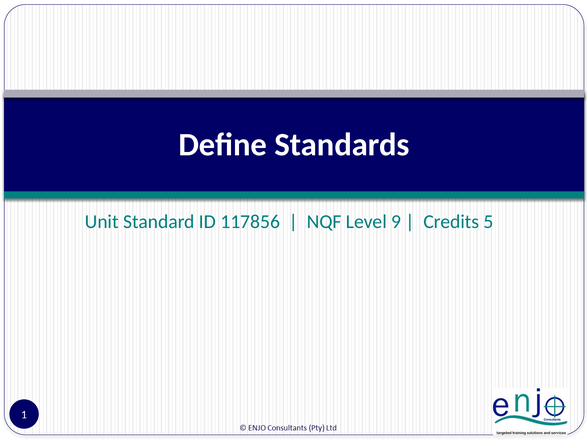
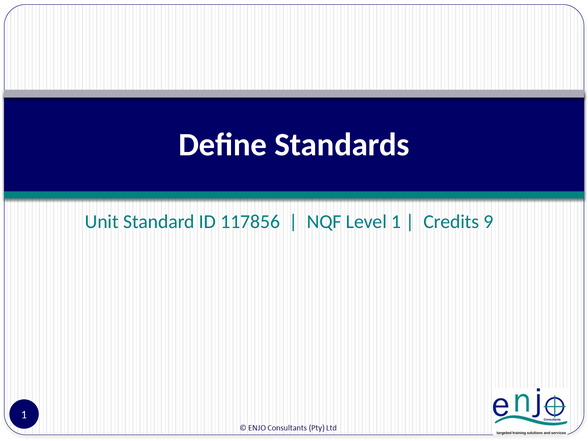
Level 9: 9 -> 1 (396, 222)
5: 5 -> 9 (489, 222)
